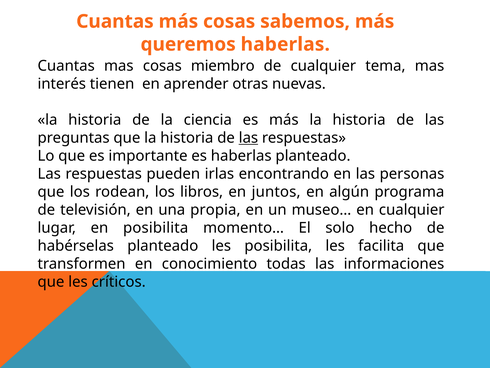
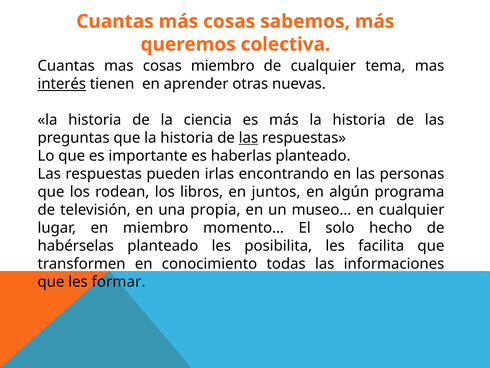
queremos haberlas: haberlas -> colectiva (285, 44)
interés underline: none -> present (62, 84)
en posibilita: posibilita -> miembro (156, 228)
críticos: críticos -> formar (119, 281)
